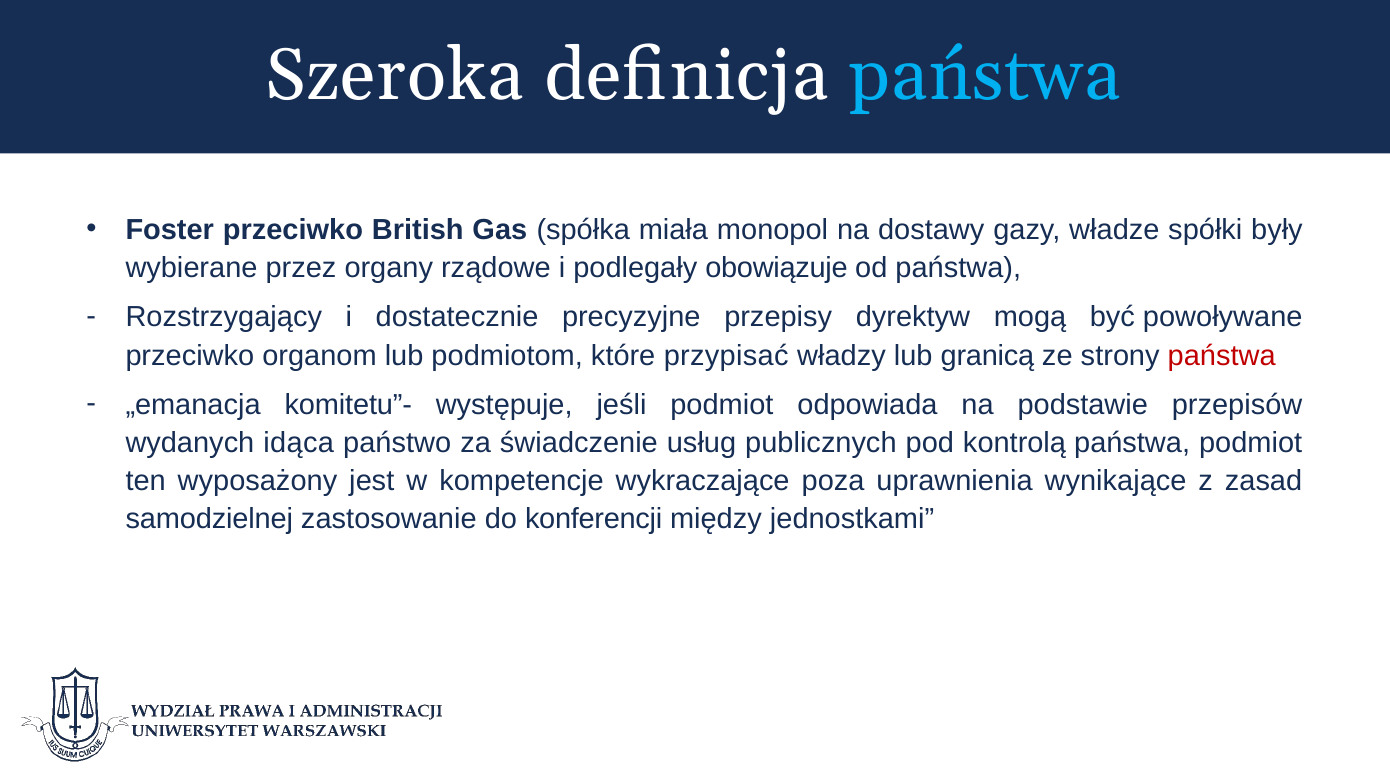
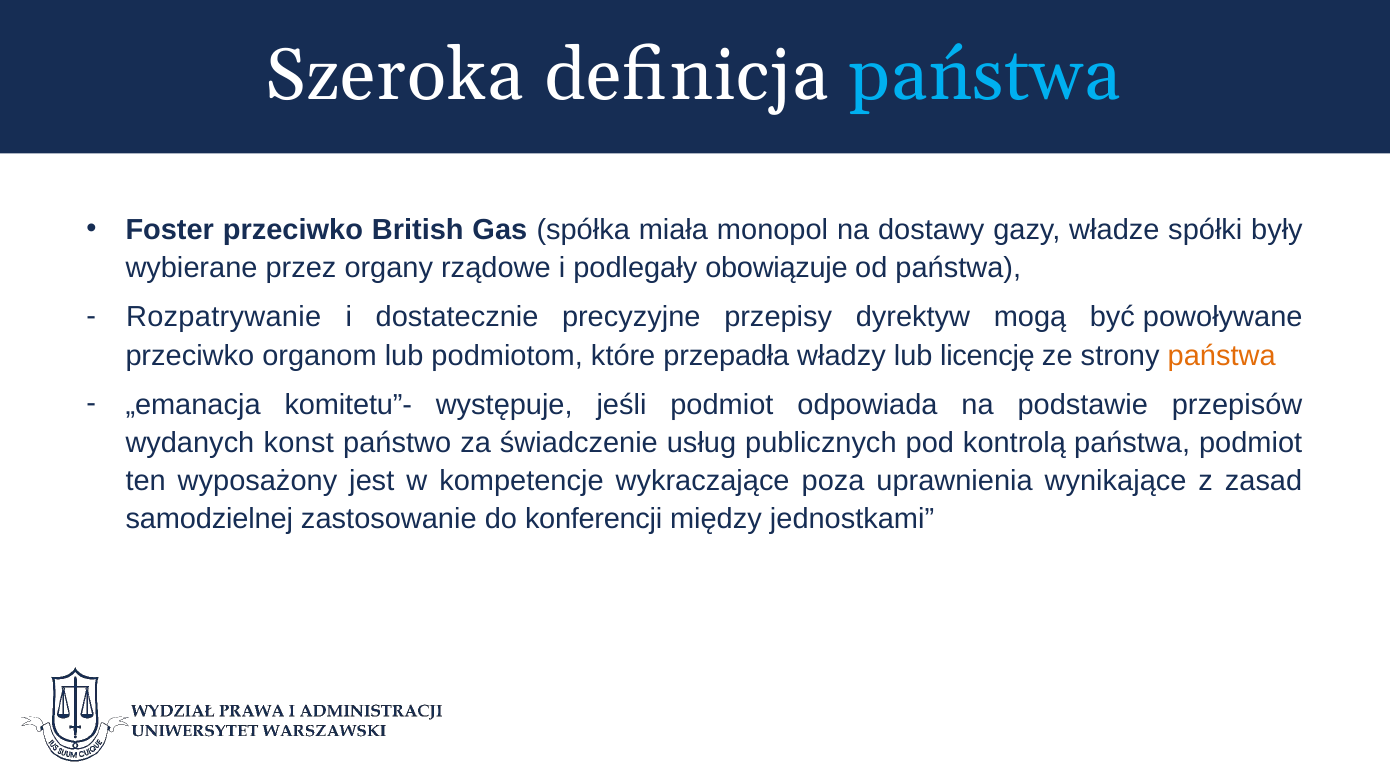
Rozstrzygający: Rozstrzygający -> Rozpatrywanie (224, 317)
przypisać: przypisać -> przepadła (726, 355)
granicą: granicą -> licencję (987, 355)
państwa colour: red -> orange (1222, 355)
idąca: idąca -> konst (299, 443)
